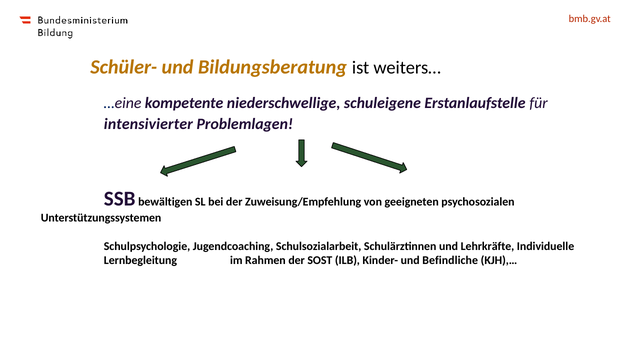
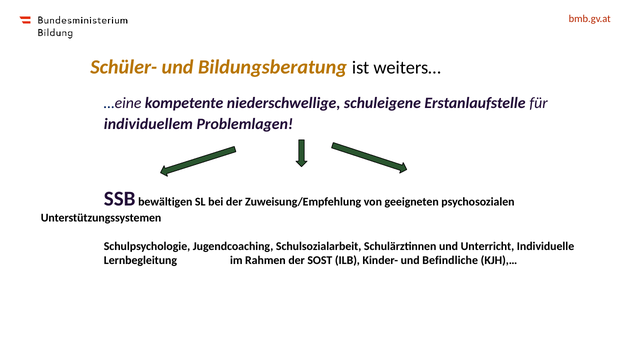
intensivierter: intensivierter -> individuellem (148, 124)
Lehrkräfte: Lehrkräfte -> Unterricht (487, 246)
